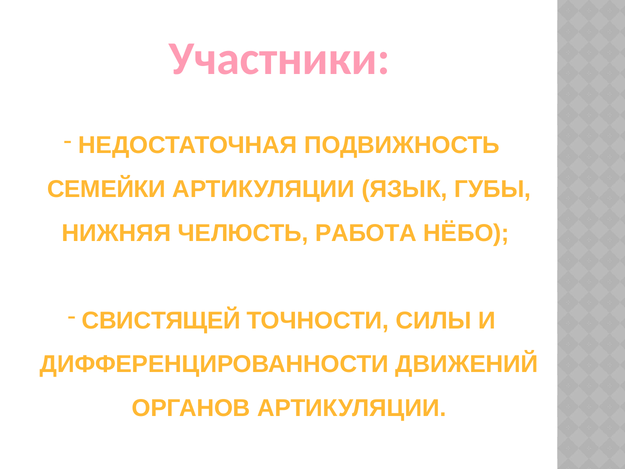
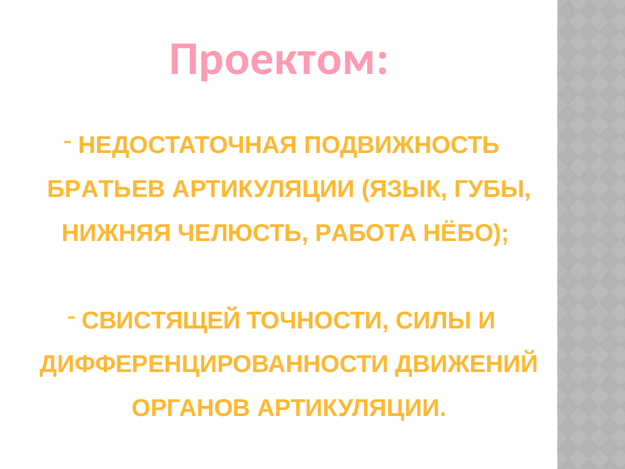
Участники: Участники -> Проектом (279, 59)
СЕМЕЙКИ: СЕМЕЙКИ -> БРАТЬЕВ (106, 189)
